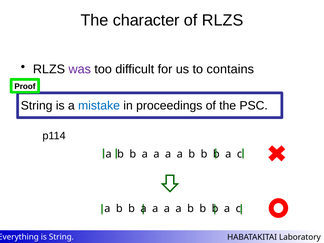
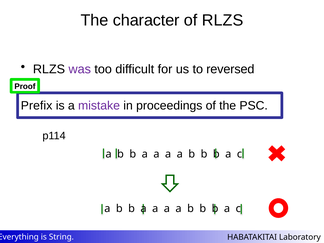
contains: contains -> reversed (230, 69)
String: String -> Prefix (37, 106)
mistake colour: blue -> purple (99, 106)
